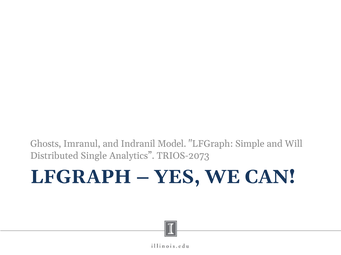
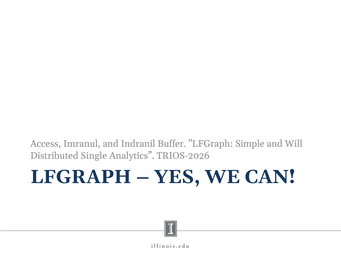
Ghosts: Ghosts -> Access (46, 144)
Model: Model -> Buffer (172, 144)
TRIOS-2073: TRIOS-2073 -> TRIOS-2026 (183, 156)
